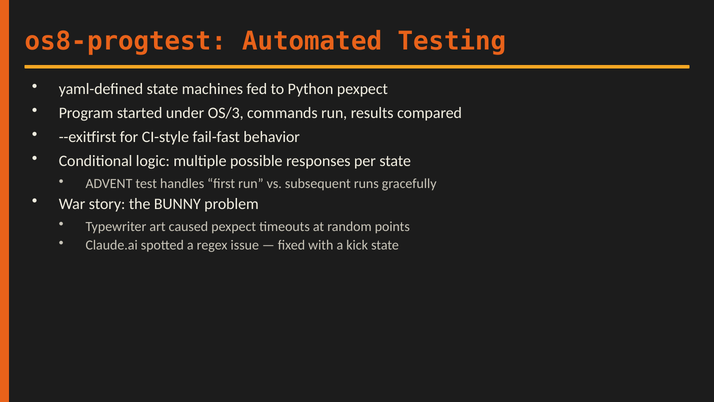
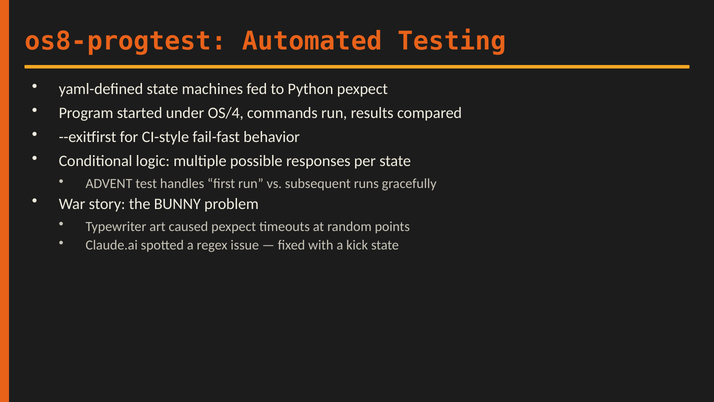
OS/3: OS/3 -> OS/4 (226, 113)
